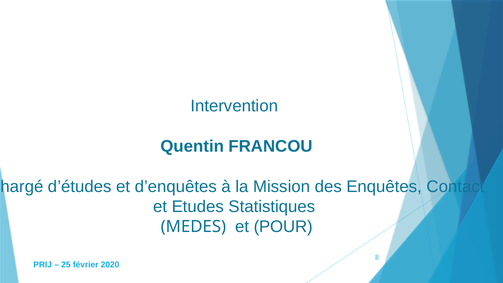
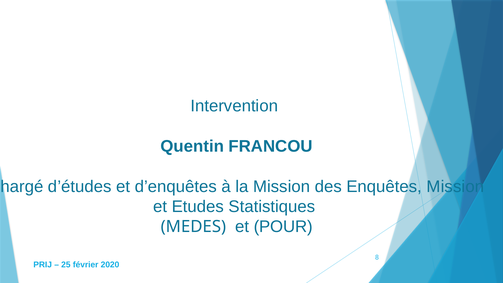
Enquêtes Contact: Contact -> Mission (455, 187)
